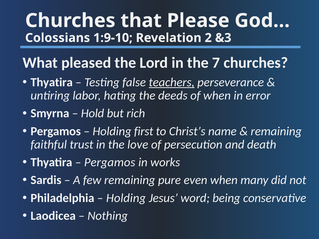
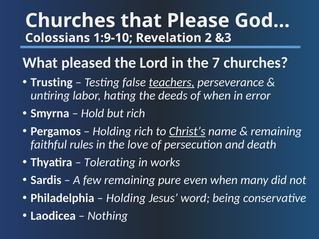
Thyatira: Thyatira -> Trusting (52, 82)
Holding first: first -> rich (144, 131)
Christ’s underline: none -> present (187, 131)
trust: trust -> rules (82, 145)
Pergamos: Pergamos -> Tolerating (110, 163)
